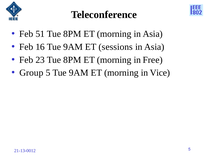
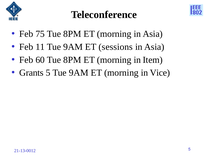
51: 51 -> 75 (40, 34)
16: 16 -> 11 (40, 47)
23: 23 -> 60 (40, 60)
Free: Free -> Item (153, 60)
Group: Group -> Grants (31, 73)
